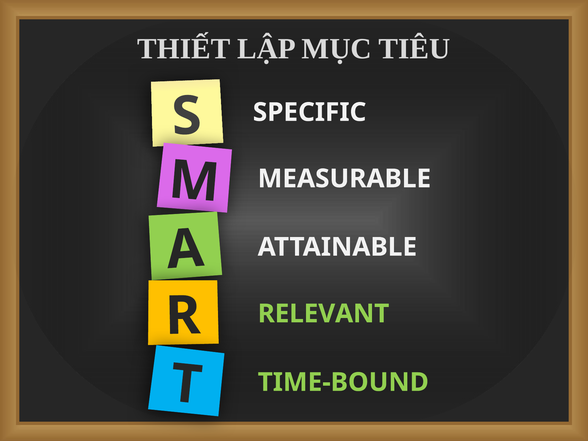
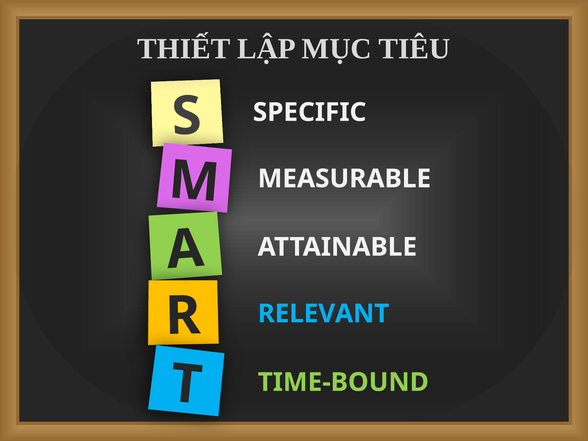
RELEVANT colour: light green -> light blue (323, 314)
